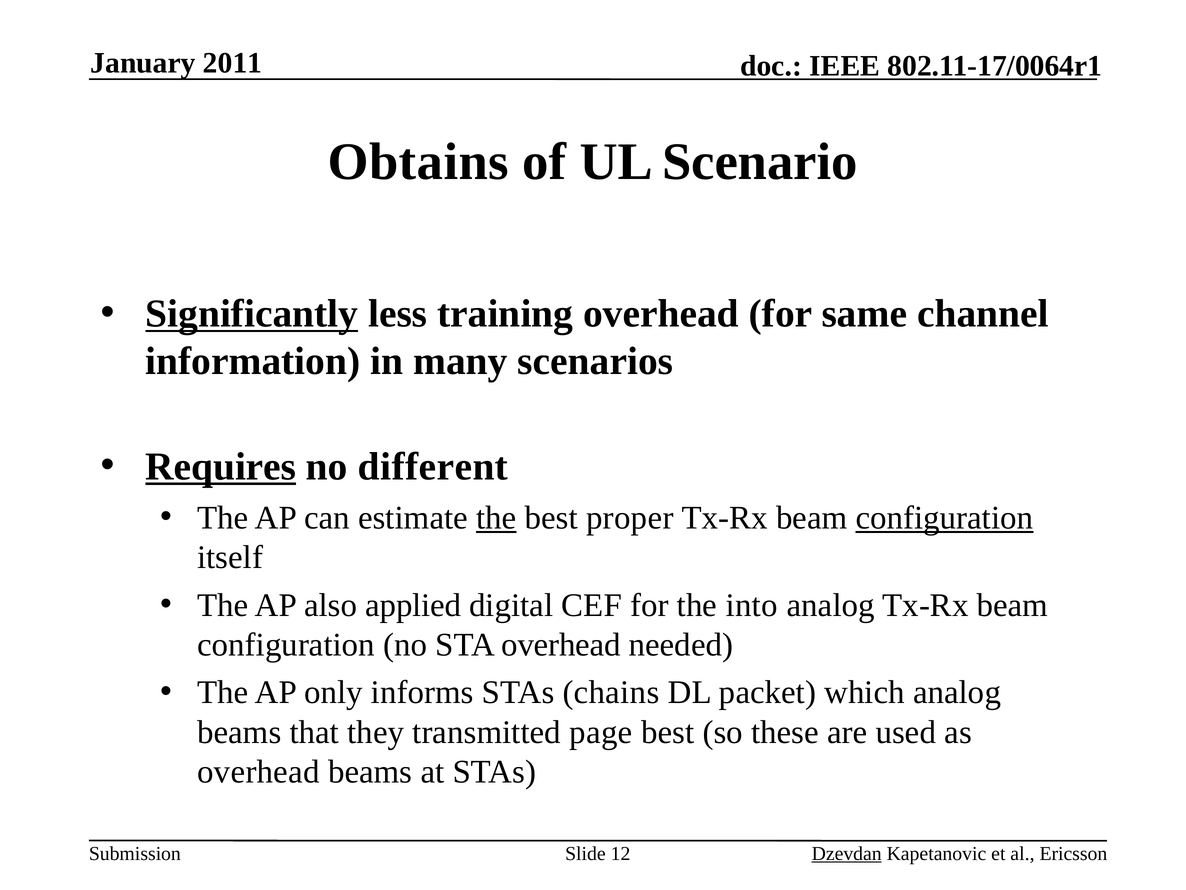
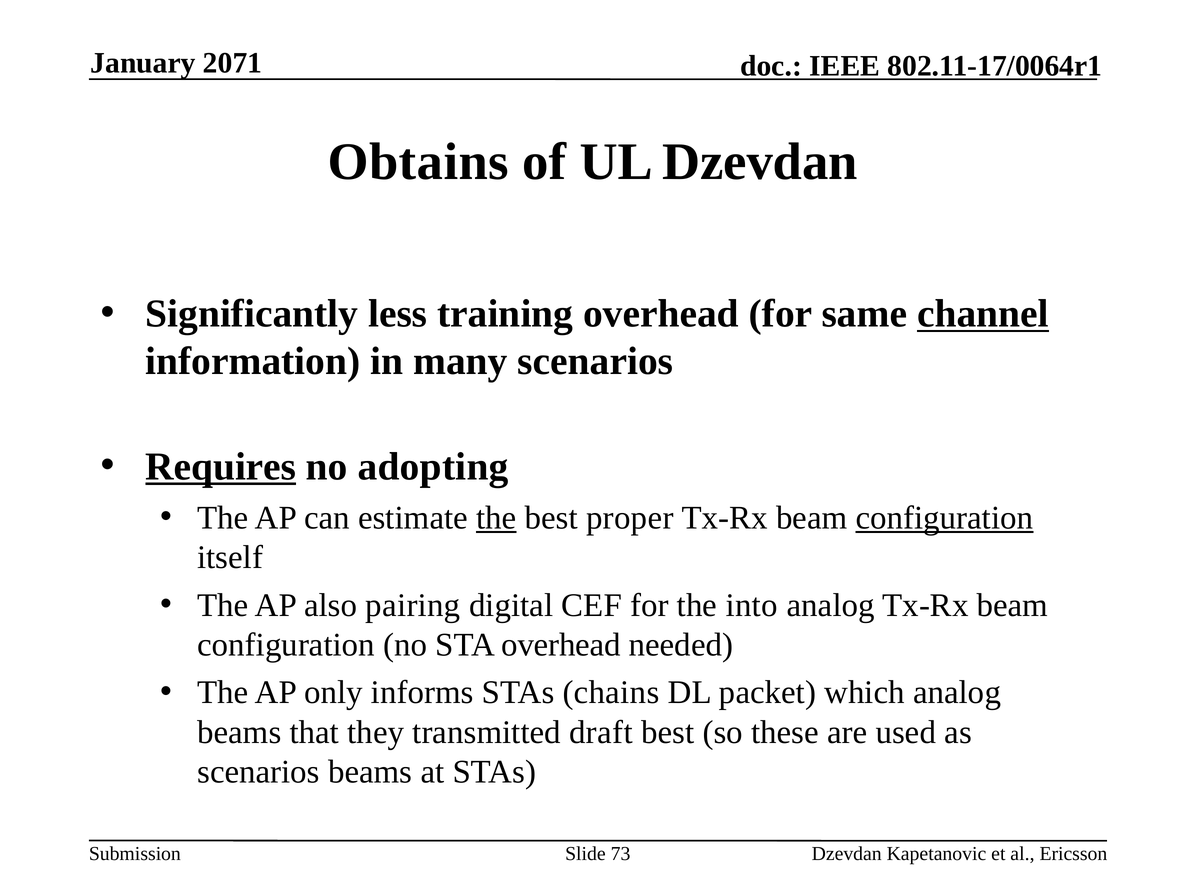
2011: 2011 -> 2071 (233, 63)
UL Scenario: Scenario -> Dzevdan (760, 162)
Significantly underline: present -> none (252, 314)
channel underline: none -> present (983, 314)
different: different -> adopting (433, 466)
applied: applied -> pairing (413, 605)
page: page -> draft (601, 732)
overhead: overhead -> scenarios (259, 771)
12: 12 -> 73 (621, 853)
Dzevdan underline: present -> none (847, 853)
